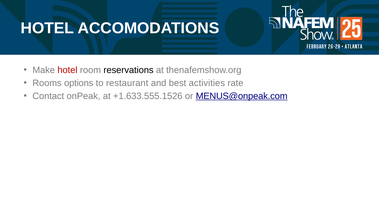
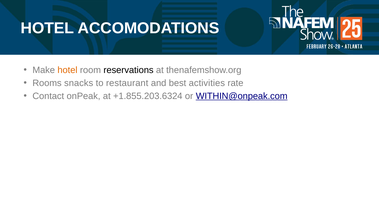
hotel colour: red -> orange (67, 70)
options: options -> snacks (79, 83)
+1.633.555.1526: +1.633.555.1526 -> +1.855.203.6324 (148, 96)
MENUS@onpeak.com: MENUS@onpeak.com -> WITHIN@onpeak.com (242, 96)
